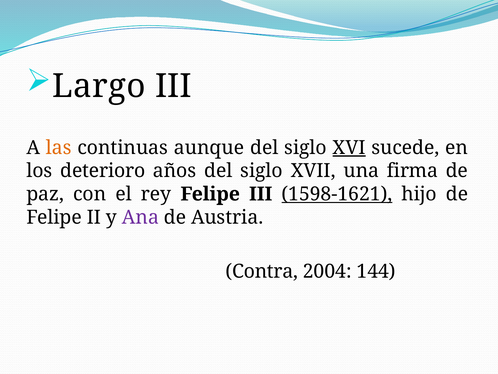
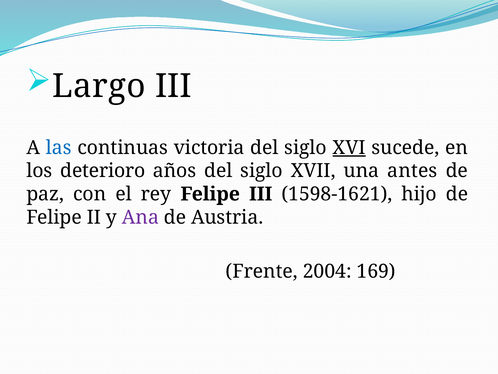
las colour: orange -> blue (59, 147)
aunque: aunque -> victoria (209, 147)
firma: firma -> antes (412, 171)
1598-1621 underline: present -> none (337, 194)
Contra: Contra -> Frente (262, 271)
144: 144 -> 169 (376, 271)
